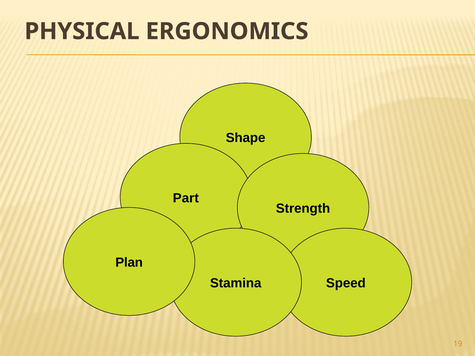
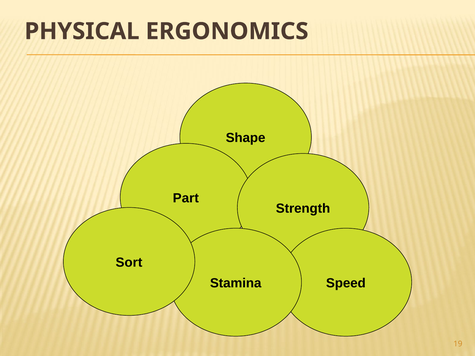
Plan: Plan -> Sort (129, 263)
